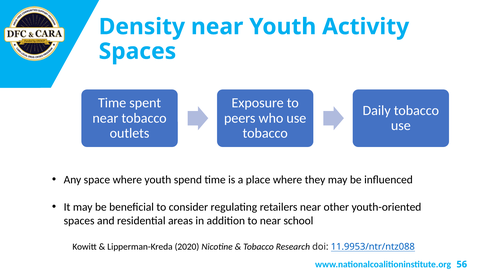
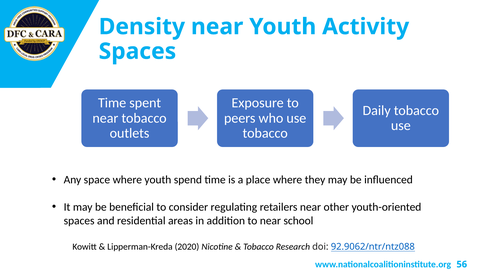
11.9953/ntr/ntz088: 11.9953/ntr/ntz088 -> 92.9062/ntr/ntz088 (373, 247)
